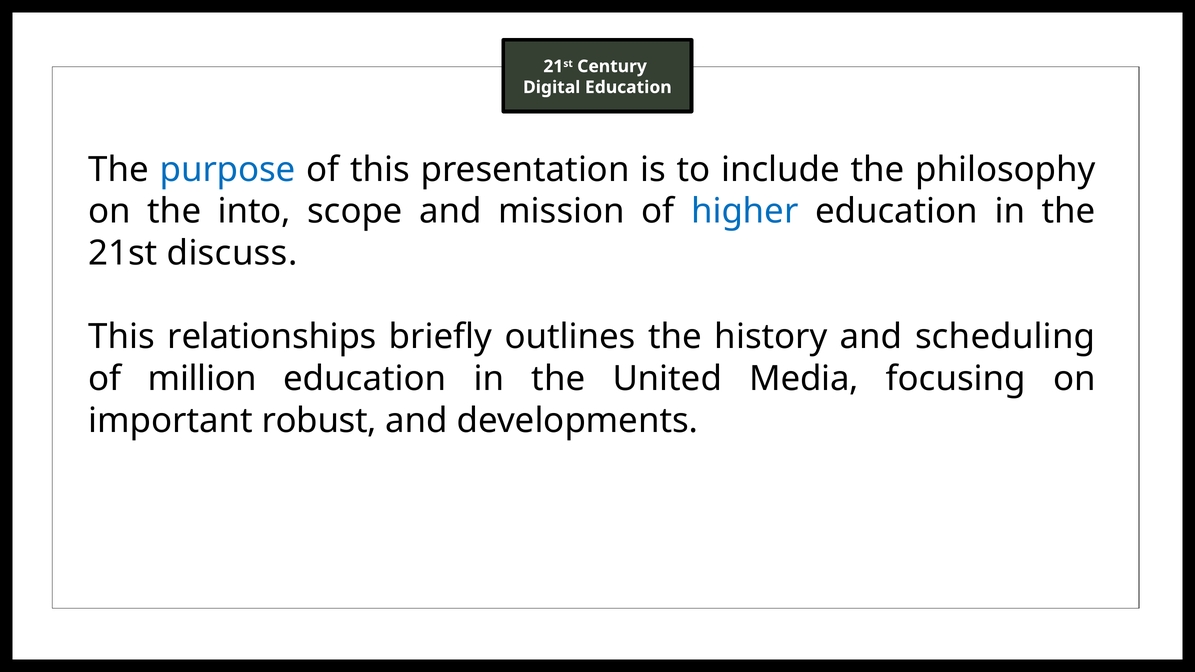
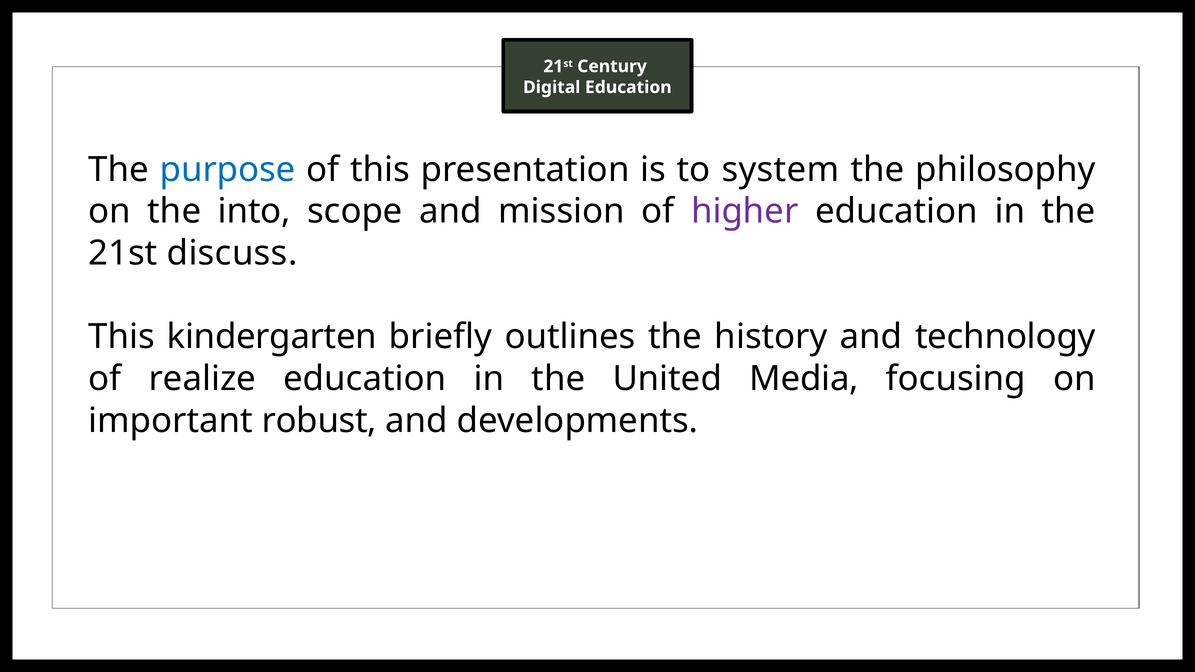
include: include -> system (780, 170)
higher colour: blue -> purple (745, 211)
relationships: relationships -> kindergarten (272, 337)
scheduling: scheduling -> technology (1005, 337)
million: million -> realize (202, 379)
